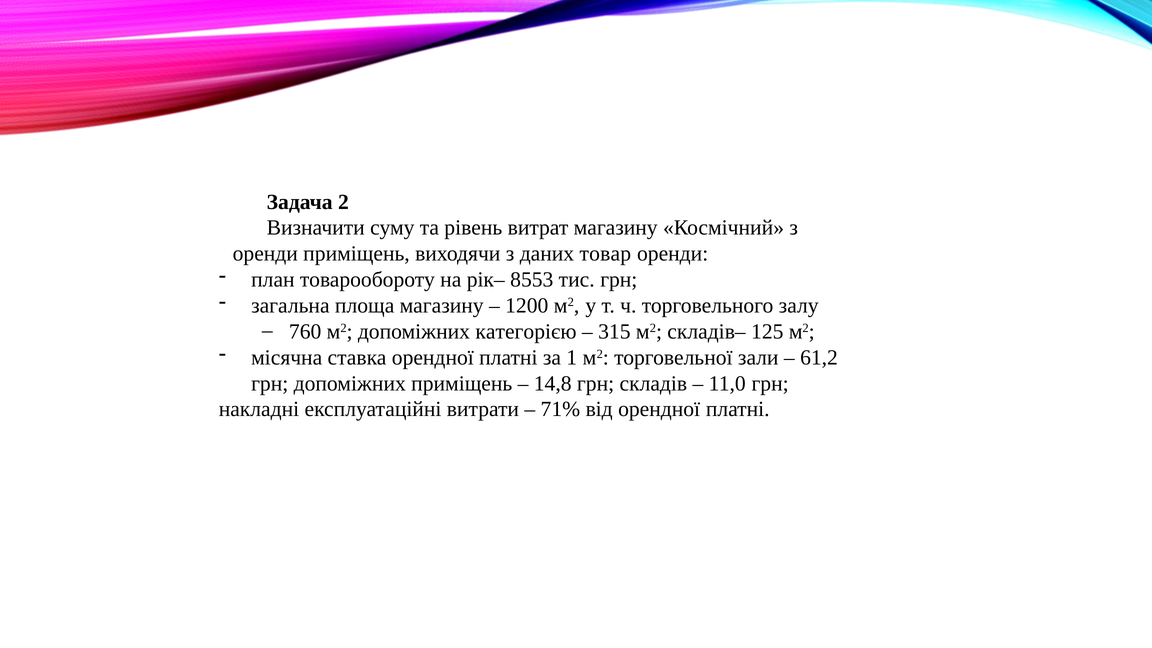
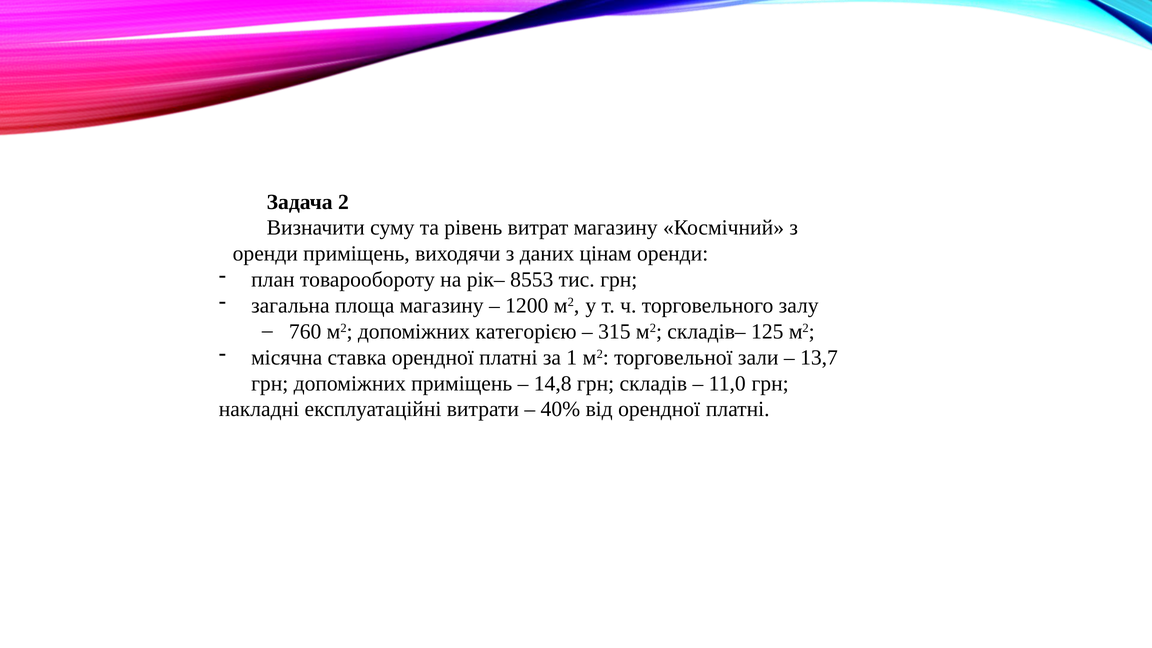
товар: товар -> цінам (606, 254)
61,2: 61,2 -> 13,7 (819, 357)
71%: 71% -> 40% (560, 409)
